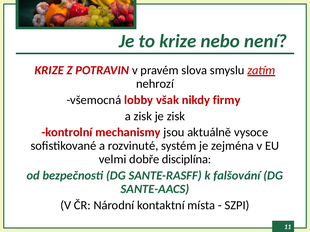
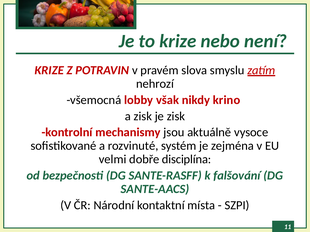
firmy: firmy -> krino (227, 100)
